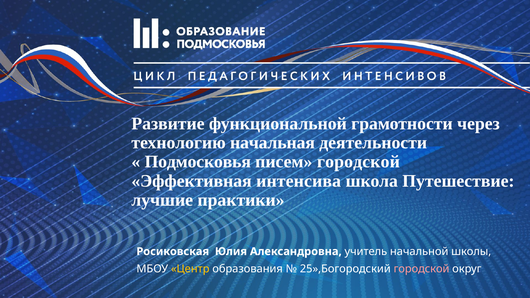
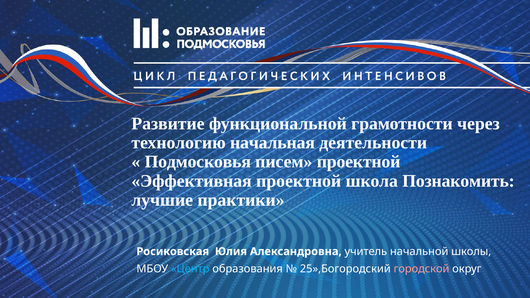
писем городской: городской -> проектной (359, 162)
Эффективная интенсива: интенсива -> проектной (299, 181)
Путешествие: Путешествие -> Познакомить (458, 181)
Центр colour: yellow -> light blue (190, 269)
